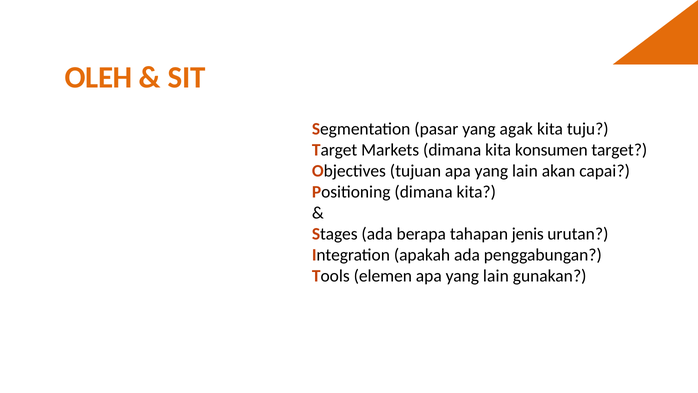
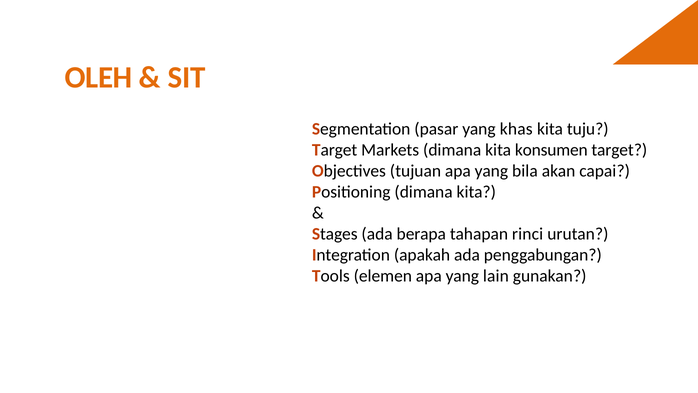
agak: agak -> khas (516, 129)
tujuan apa yang lain: lain -> bila (525, 171)
jenis: jenis -> rinci (528, 234)
